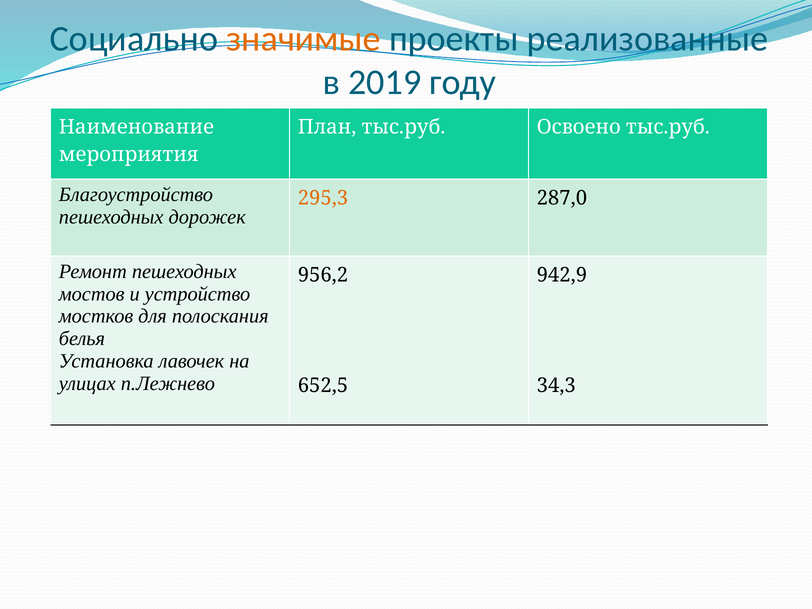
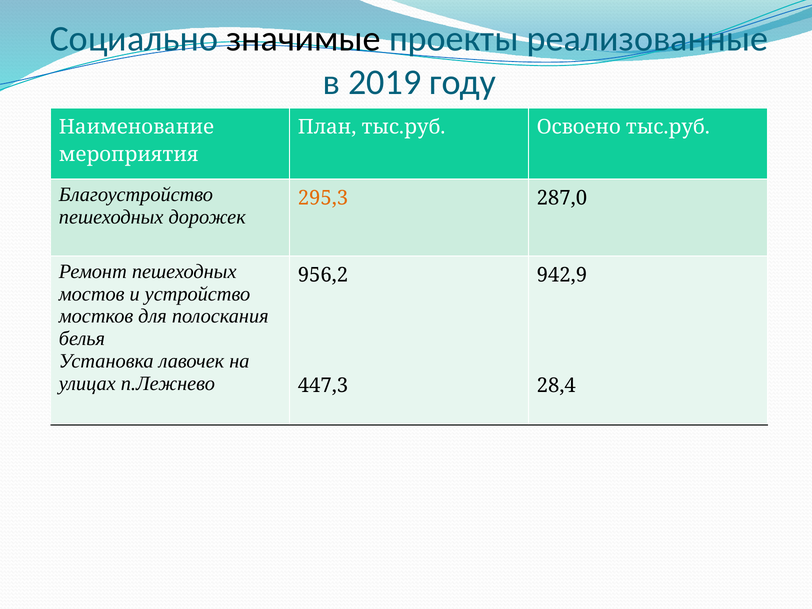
значимые colour: orange -> black (304, 39)
652,5: 652,5 -> 447,3 (323, 385)
34,3: 34,3 -> 28,4 (556, 385)
